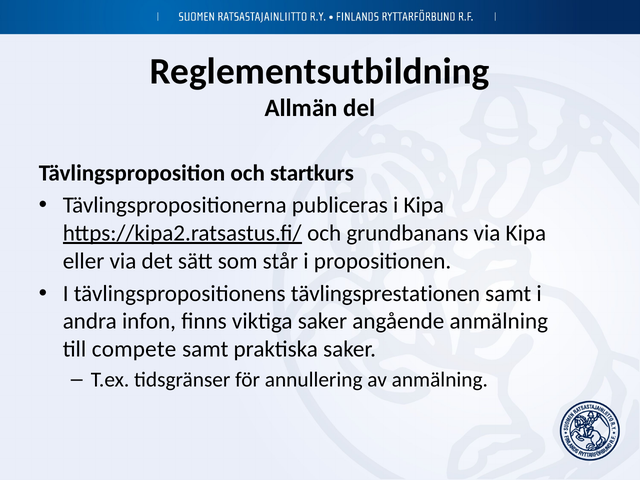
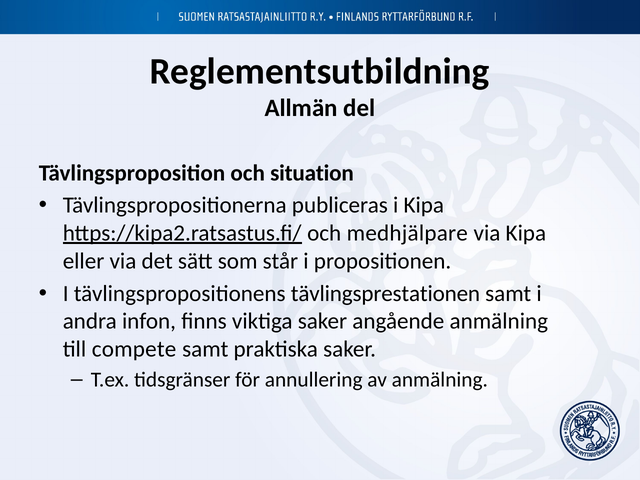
startkurs: startkurs -> situation (312, 173)
grundbanans: grundbanans -> medhjälpare (407, 233)
